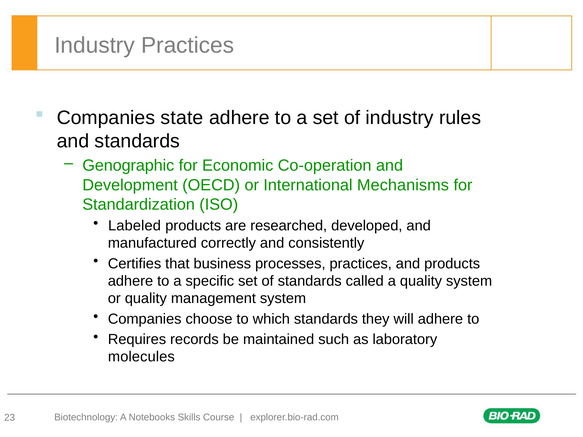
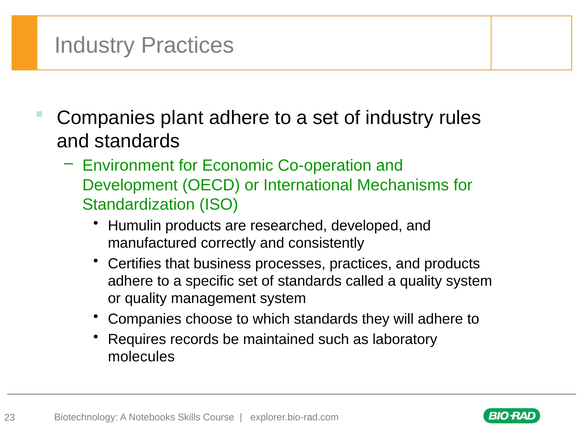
state: state -> plant (182, 118)
Genographic: Genographic -> Environment (128, 166)
Labeled: Labeled -> Humulin (135, 226)
